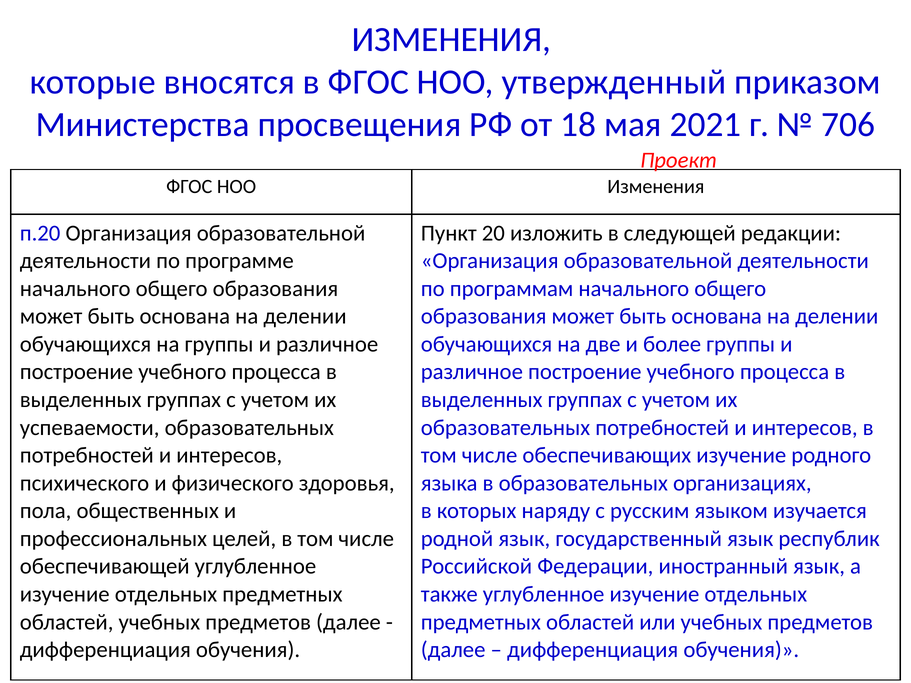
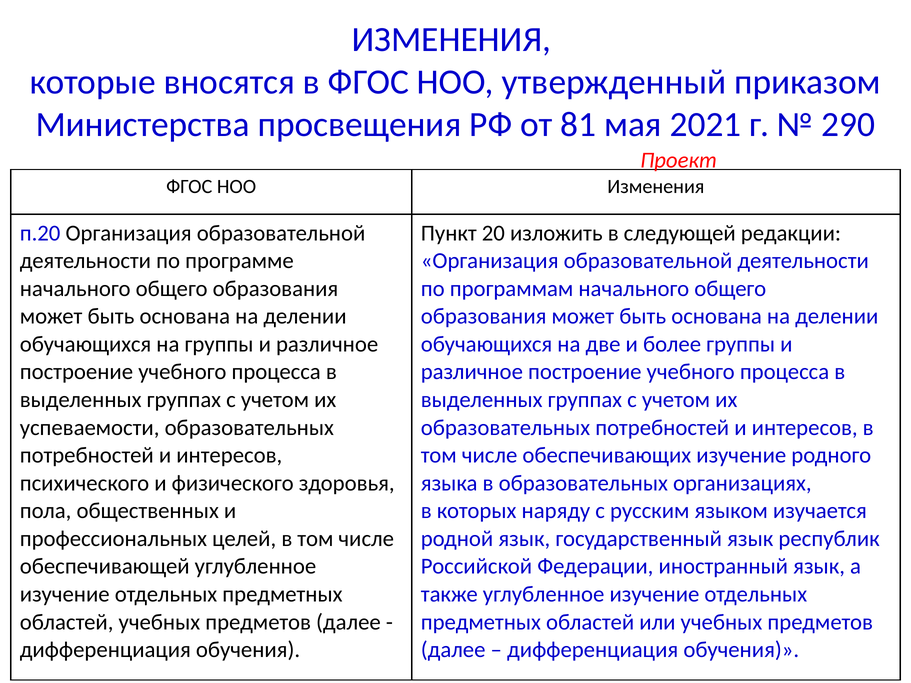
18: 18 -> 81 (578, 125)
706: 706 -> 290 (848, 125)
